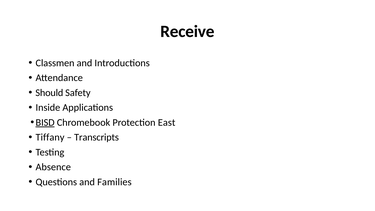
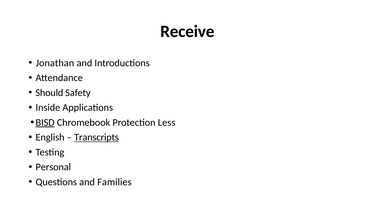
Classmen: Classmen -> Jonathan (55, 63)
East: East -> Less (167, 122)
Tiffany: Tiffany -> English (50, 137)
Transcripts underline: none -> present (97, 137)
Absence: Absence -> Personal (53, 167)
